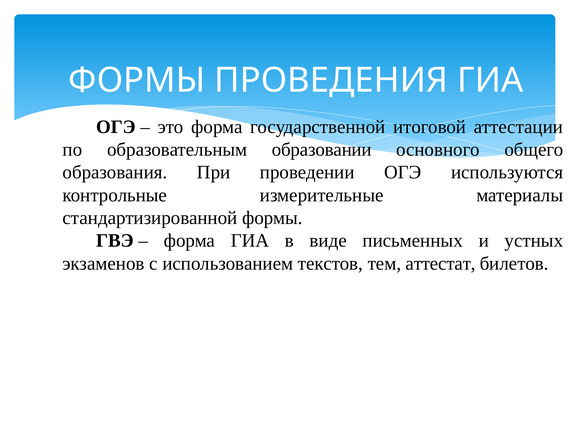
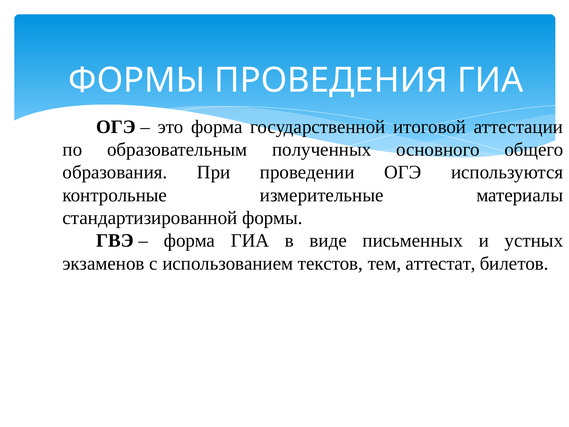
образовании: образовании -> полученных (322, 149)
